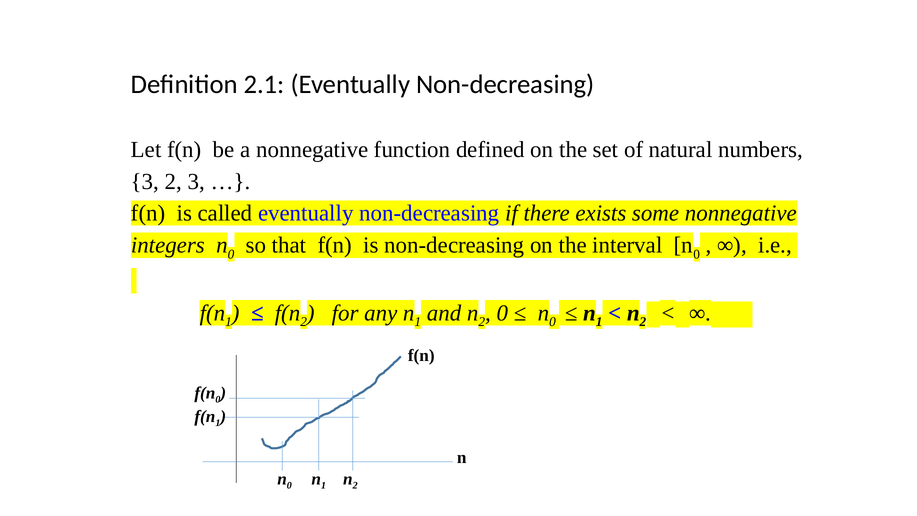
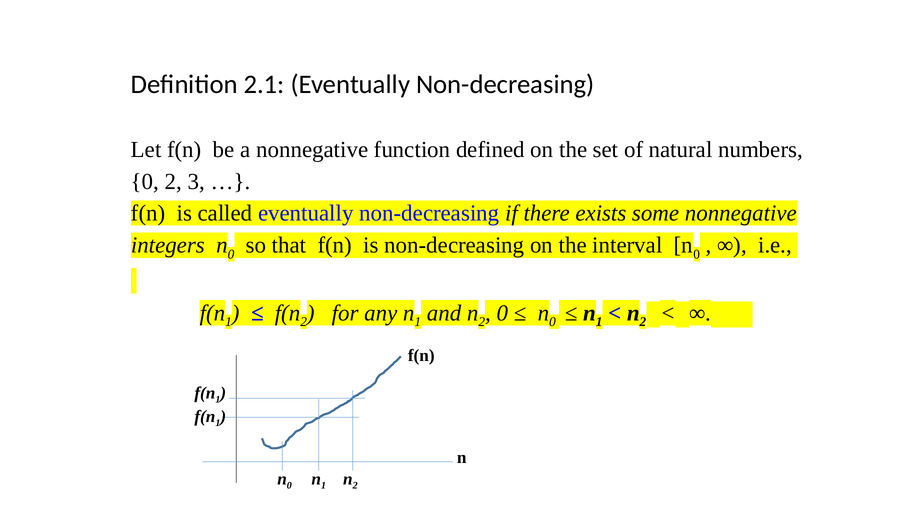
3: 3 -> 0 (145, 181)
0: 0 -> 1 (218, 400)
